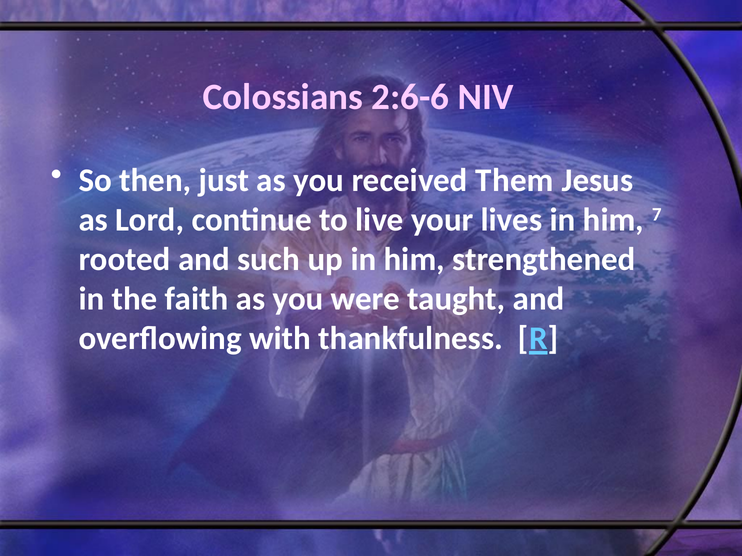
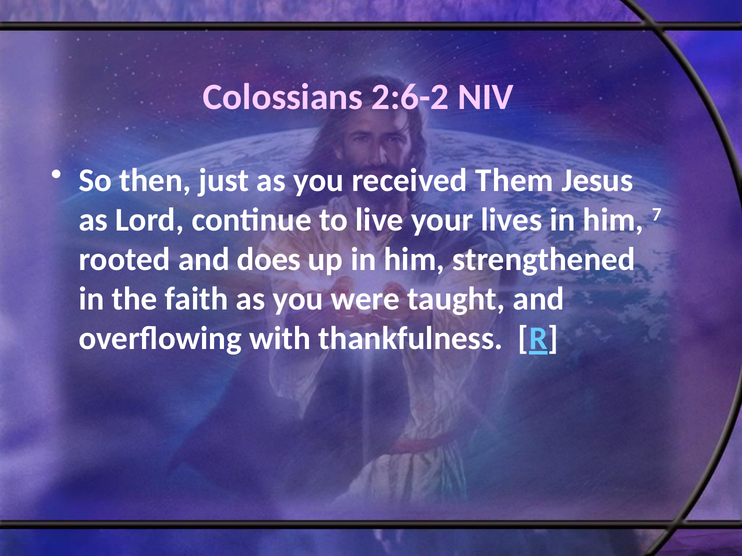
2:6-6: 2:6-6 -> 2:6-2 (410, 97)
such: such -> does (269, 260)
